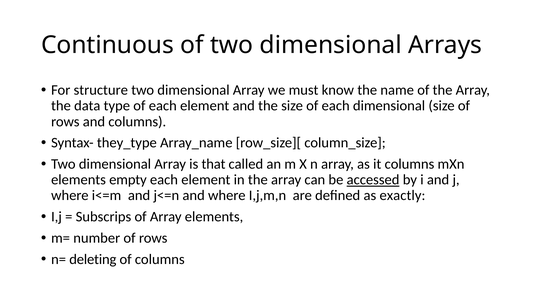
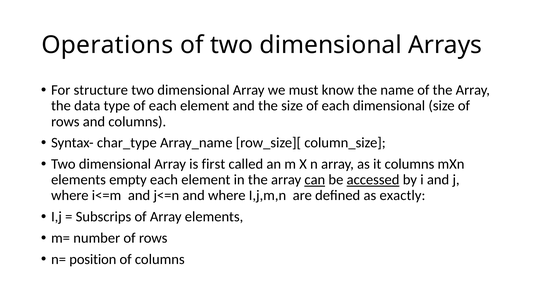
Continuous: Continuous -> Operations (107, 45)
they_type: they_type -> char_type (127, 143)
that: that -> first (213, 164)
can underline: none -> present (315, 180)
deleting: deleting -> position (93, 260)
